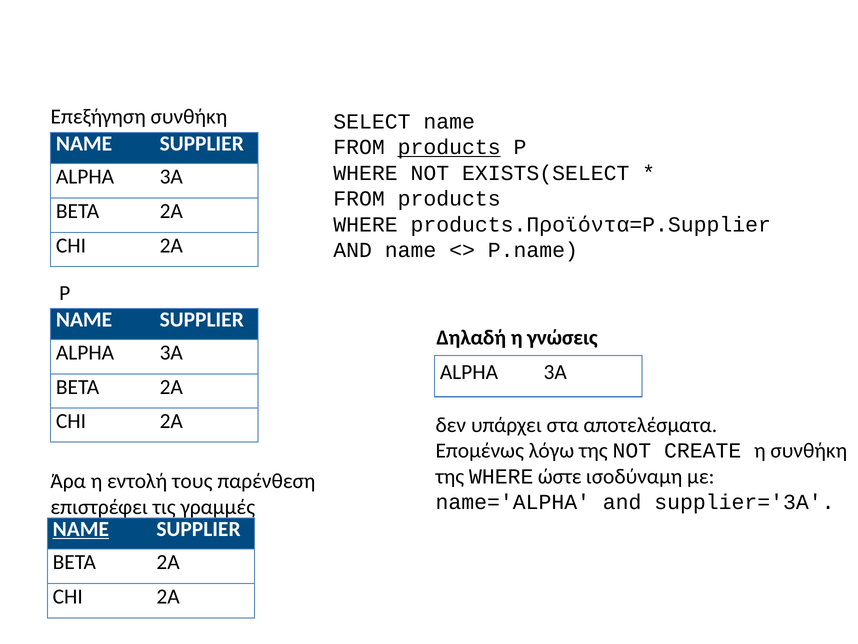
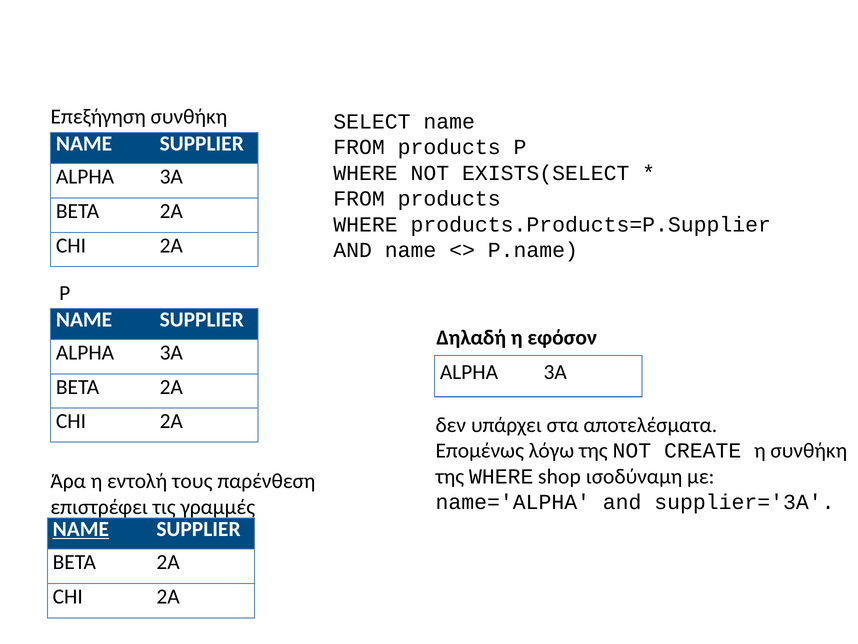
products underline: present -> none (449, 147)
products.Προϊόντα=P.Supplier: products.Προϊόντα=P.Supplier -> products.Products=P.Supplier (591, 224)
γνώσεις: γνώσεις -> εφόσον (562, 337)
ώστε: ώστε -> shop (559, 476)
